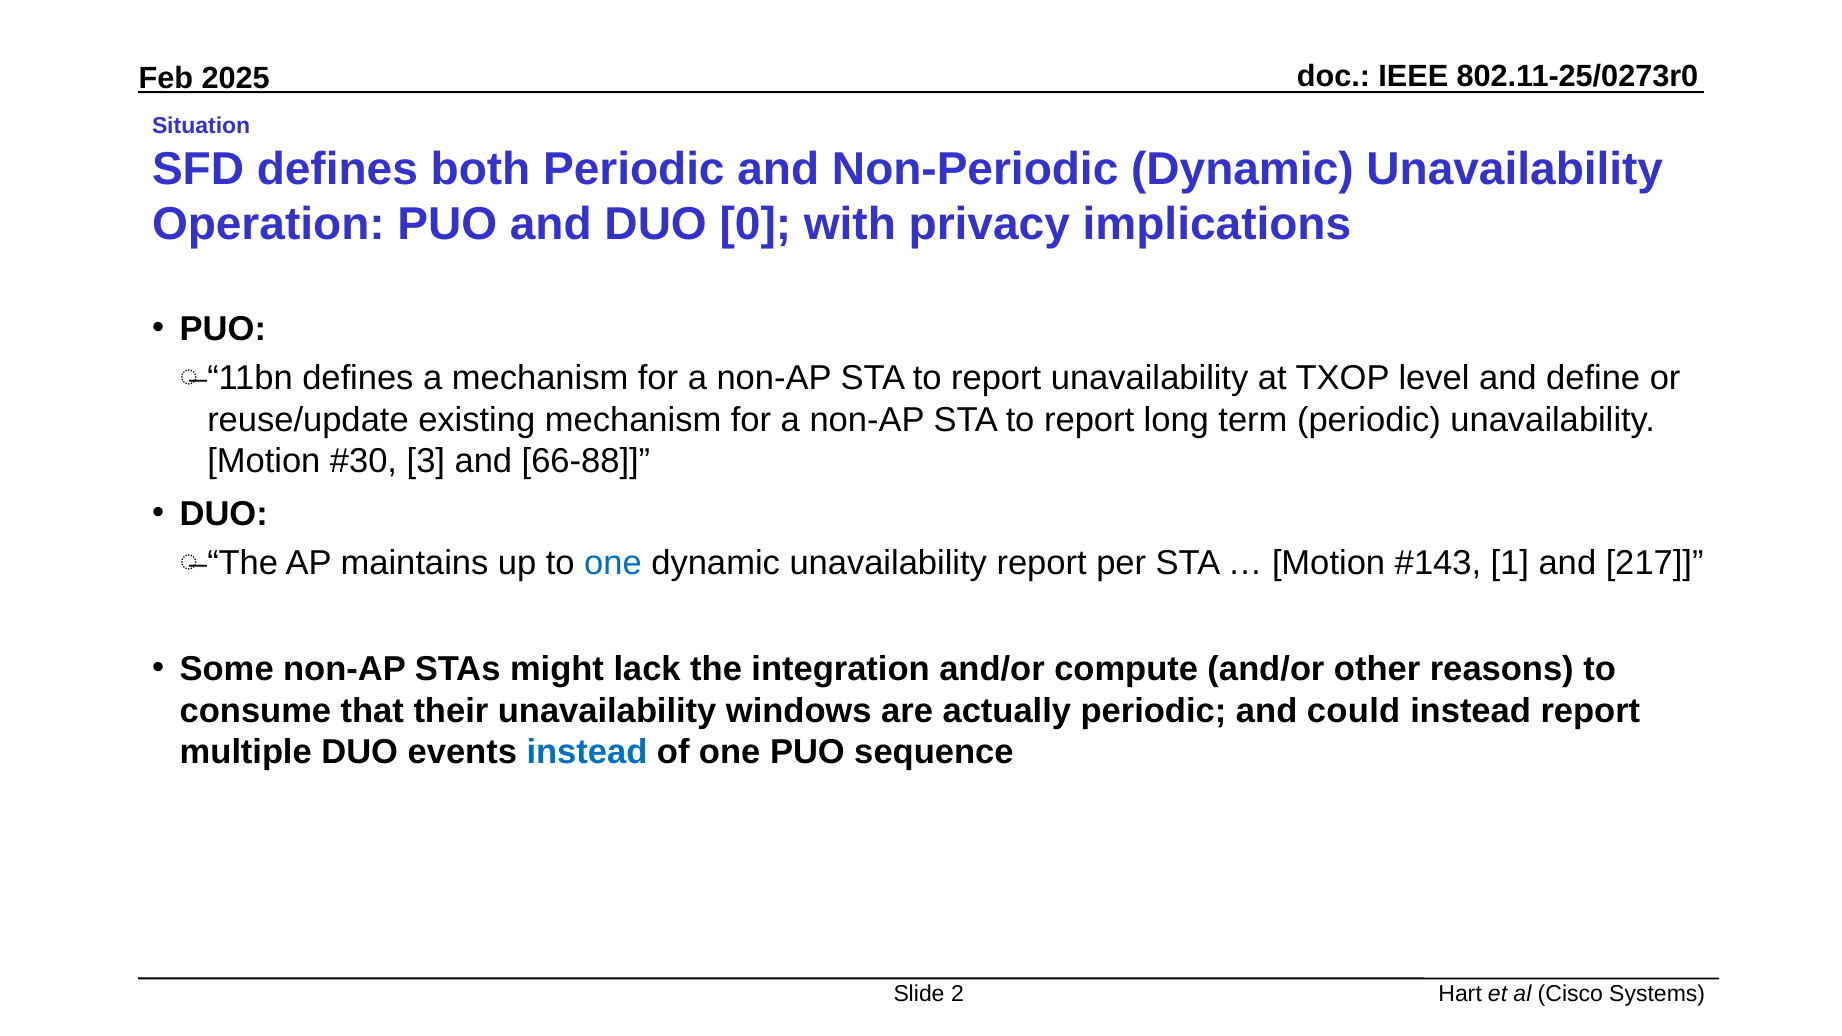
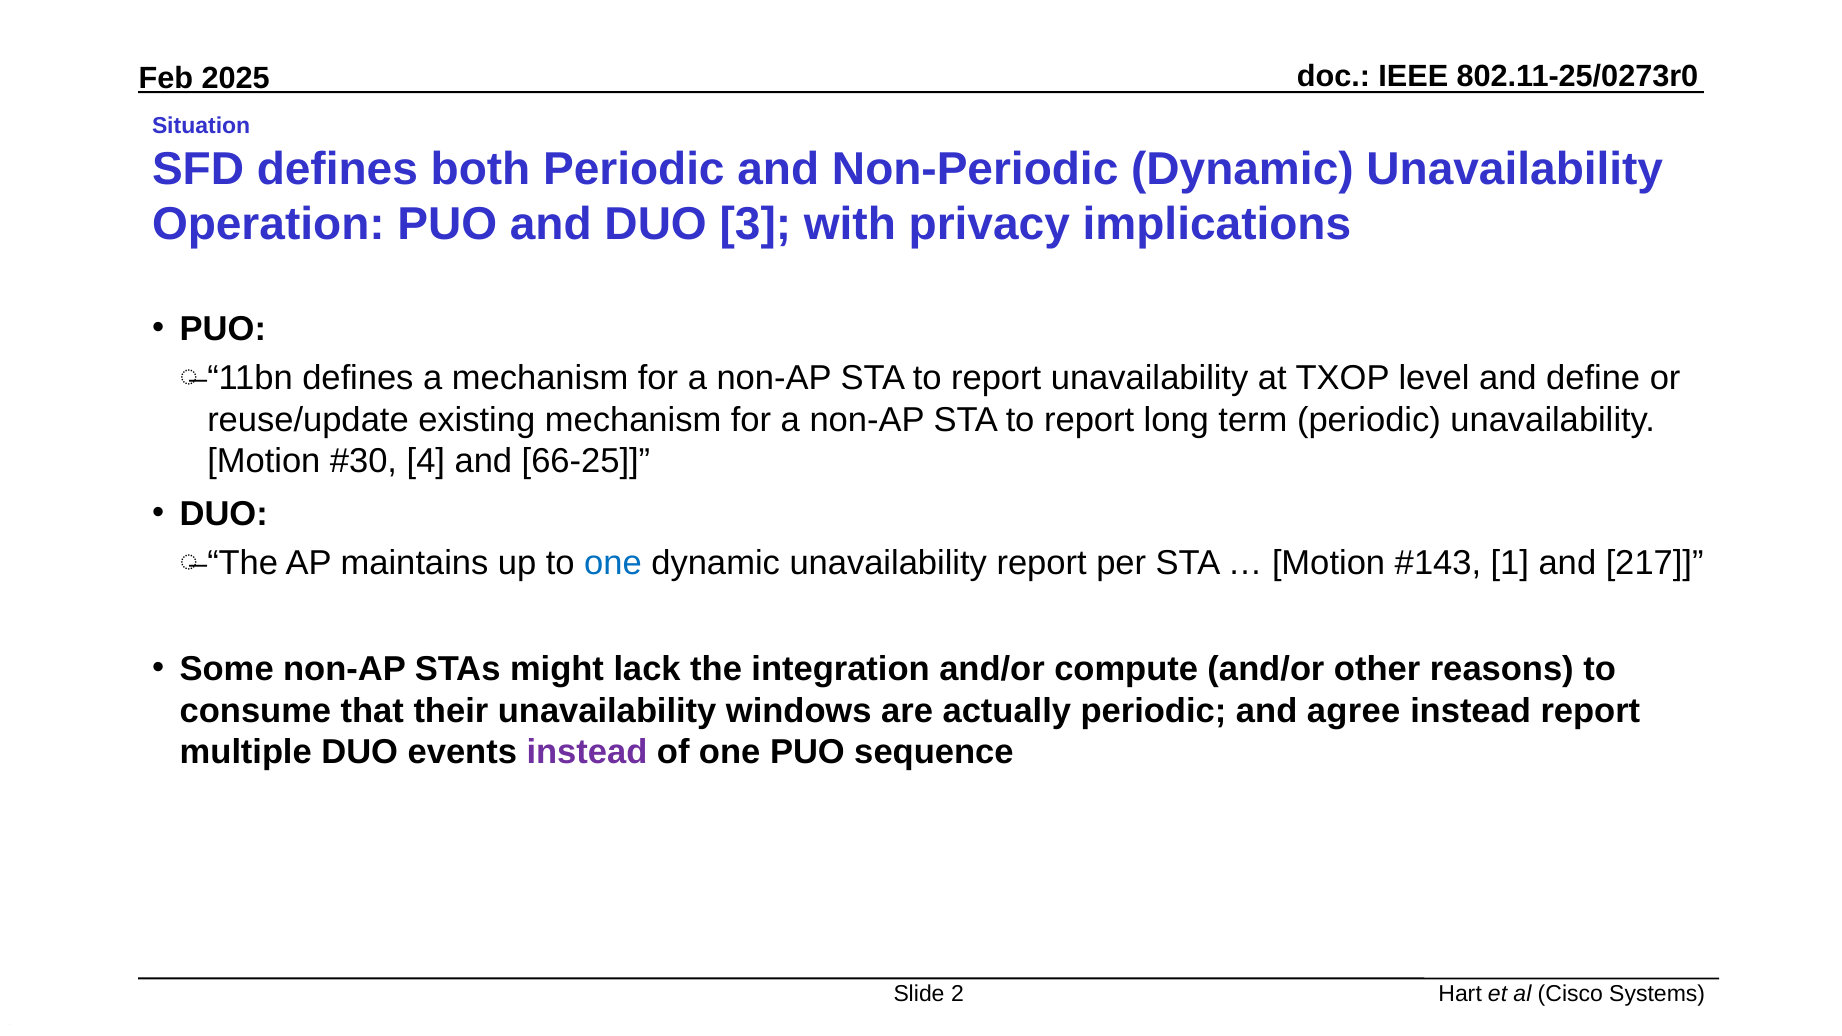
0: 0 -> 3 (755, 224)
3: 3 -> 4 (426, 461)
66-88: 66-88 -> 66-25 (586, 461)
could: could -> agree (1354, 711)
instead colour: blue -> purple (587, 752)
